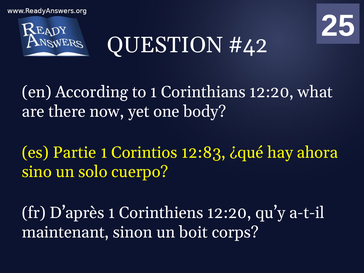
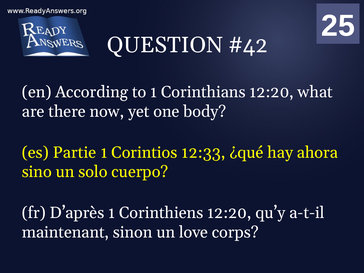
12:83: 12:83 -> 12:33 (203, 152)
boit: boit -> love (194, 232)
